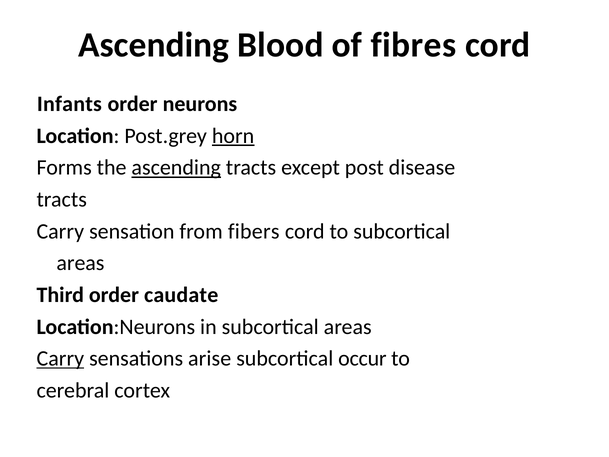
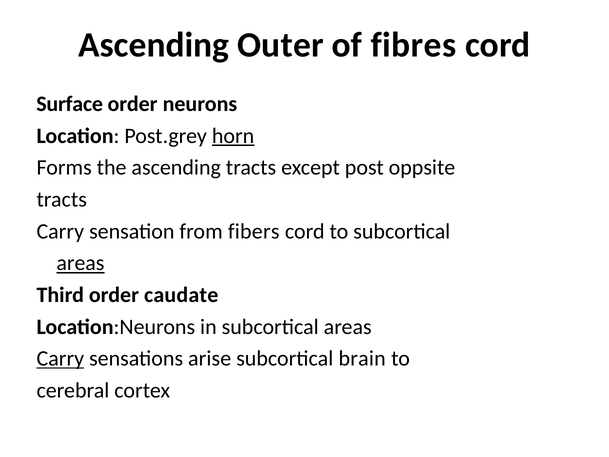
Blood: Blood -> Outer (280, 45)
Infants: Infants -> Surface (70, 104)
ascending underline: present -> none (176, 168)
disease: disease -> oppsite (422, 168)
areas underline: none -> present (80, 263)
occur: occur -> brain (362, 358)
